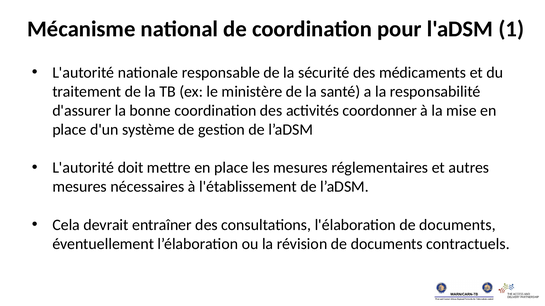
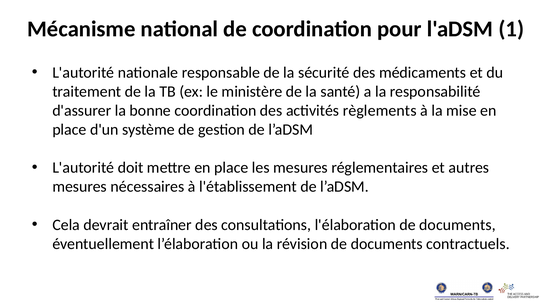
coordonner: coordonner -> règlements (380, 111)
